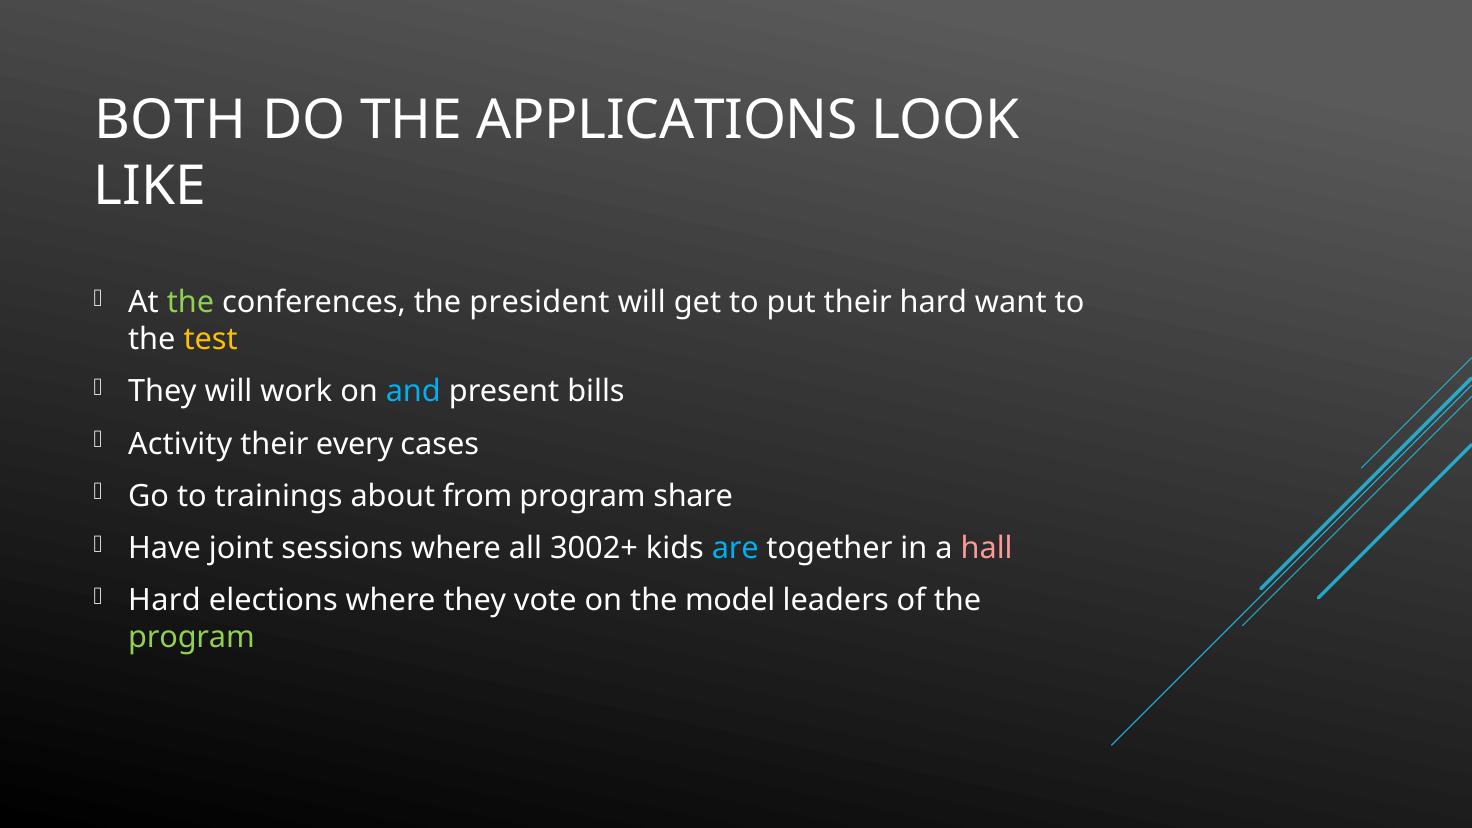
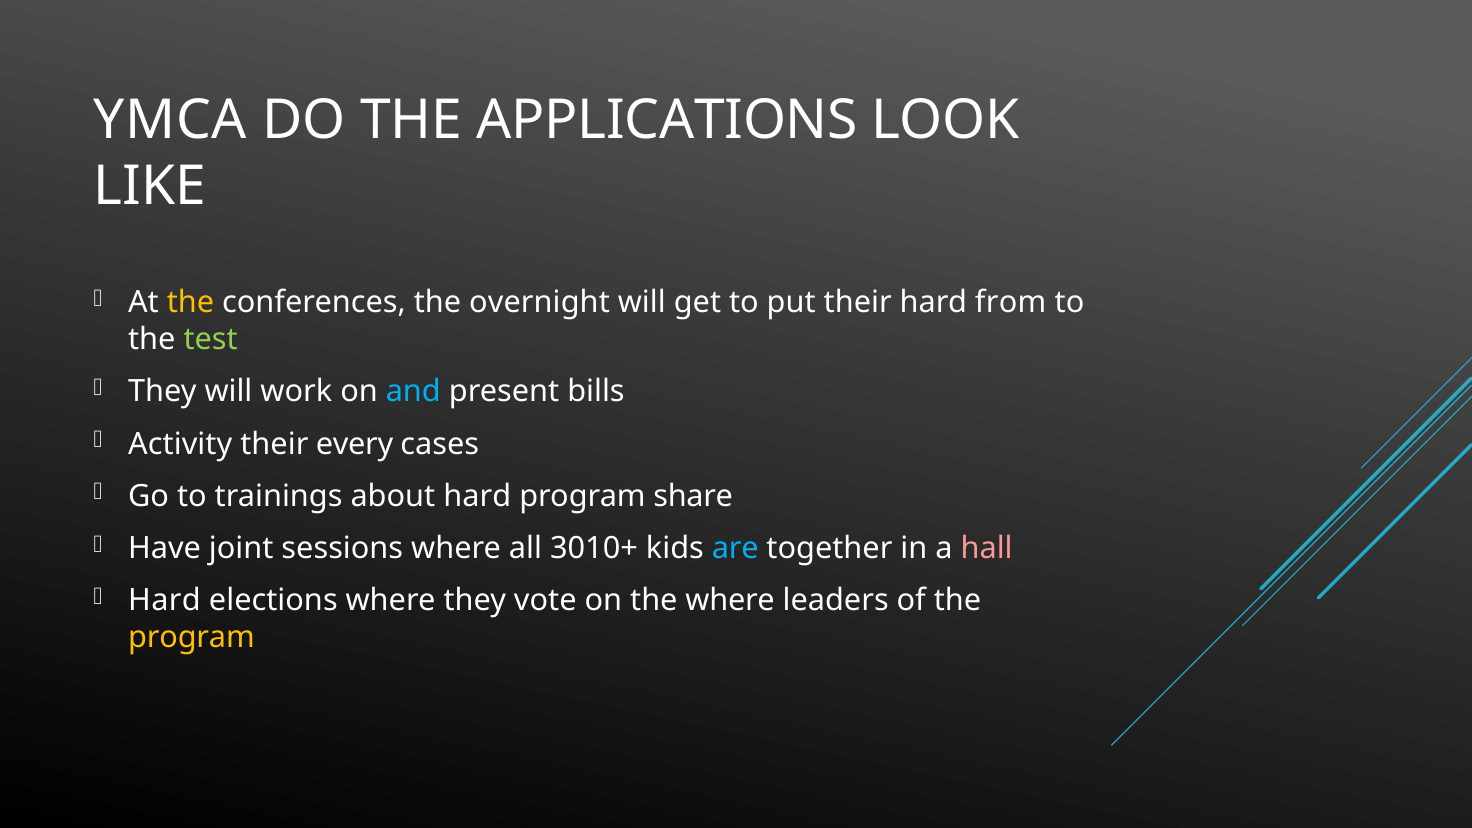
BOTH: BOTH -> YMCA (171, 120)
the colour: light green -> yellow (190, 303)
president: president -> overnight (540, 303)
want: want -> from (1011, 303)
test colour: yellow -> light green (211, 340)
about from: from -> hard (477, 496)
3002+: 3002+ -> 3010+ (594, 548)
the model: model -> where (730, 601)
program colour: light green -> yellow (191, 637)
